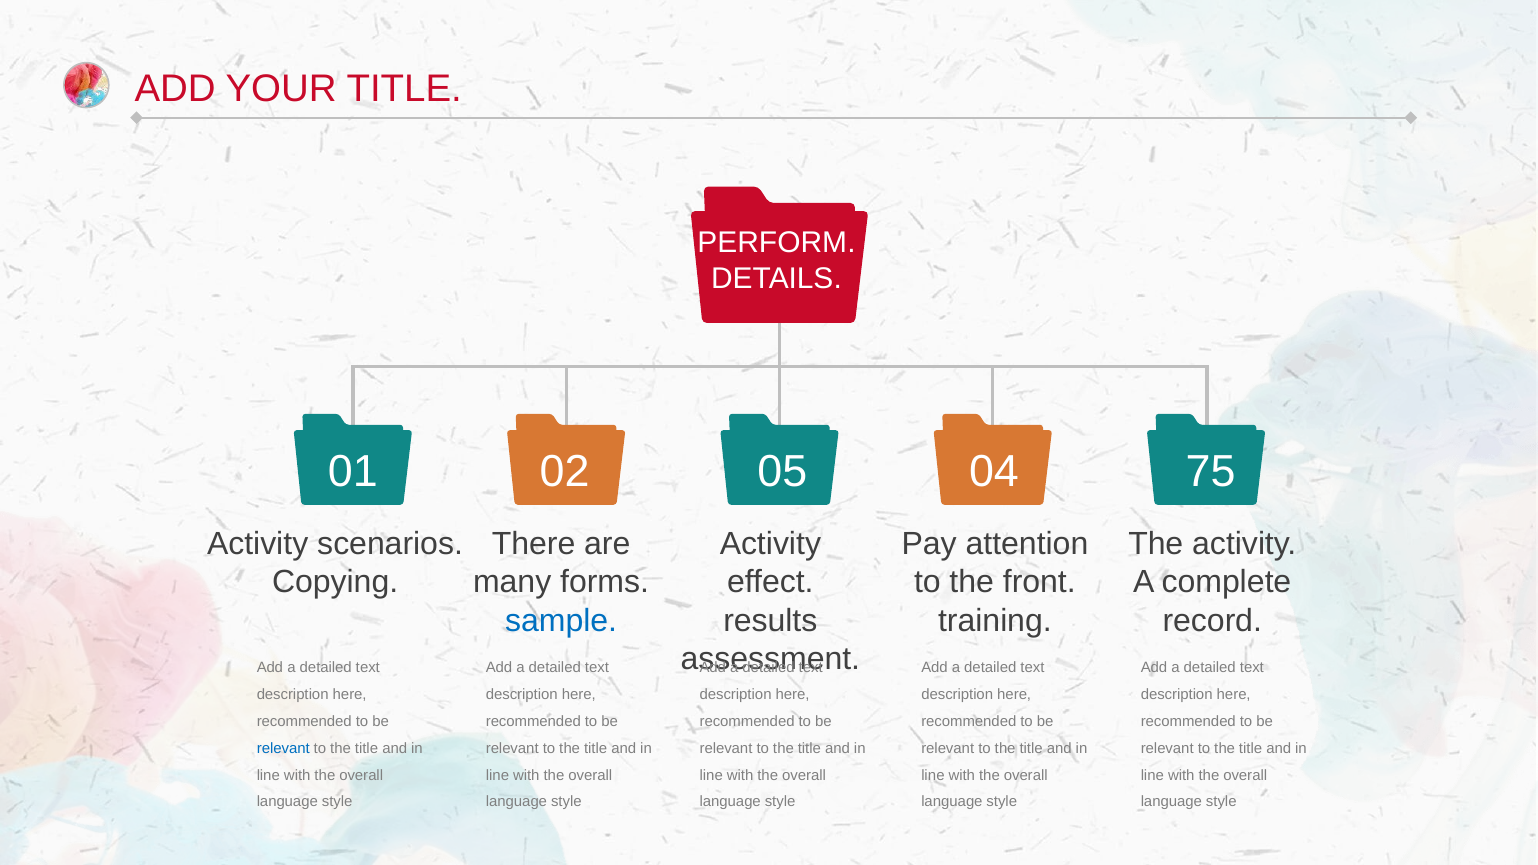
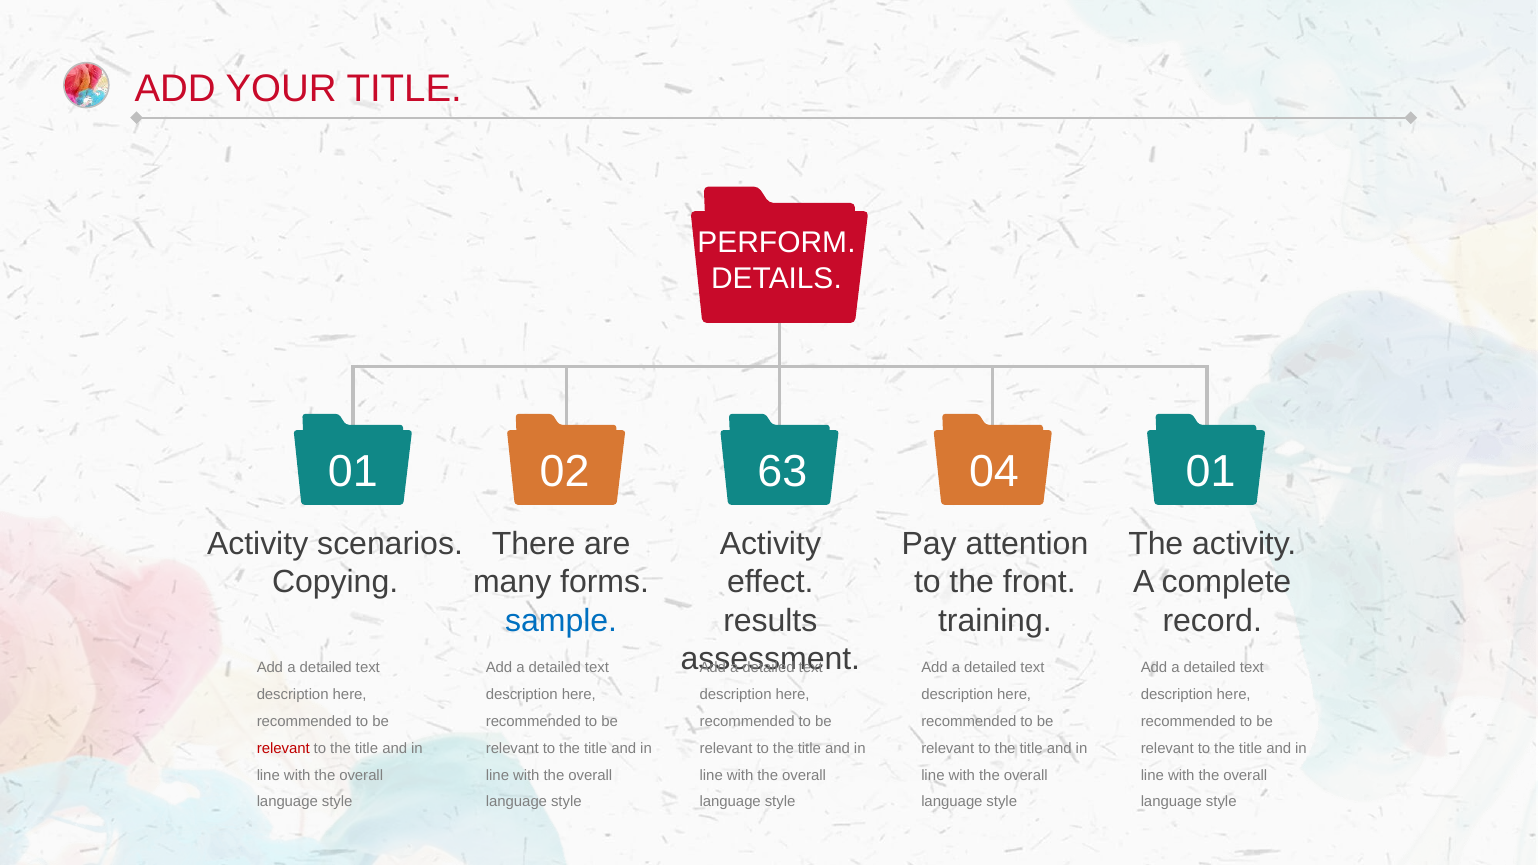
05: 05 -> 63 (782, 472)
04 75: 75 -> 01 (1211, 472)
relevant colour: blue -> red (283, 748)
